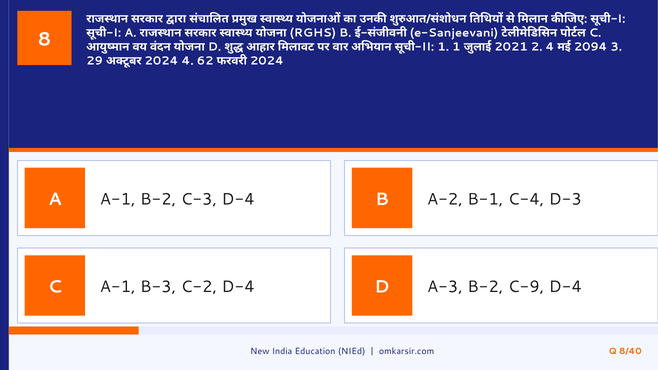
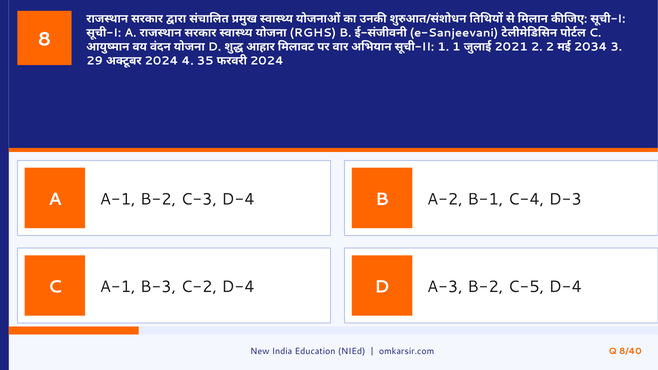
2 4: 4 -> 2 (550, 47)
2094: 2094 -> 2034 (591, 47)
62: 62 -> 35 (205, 61)
C-9: C-9 -> C-5 (526, 287)
